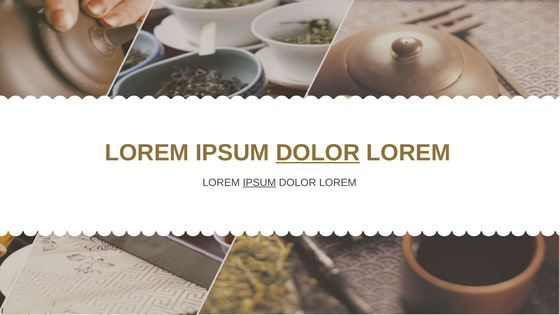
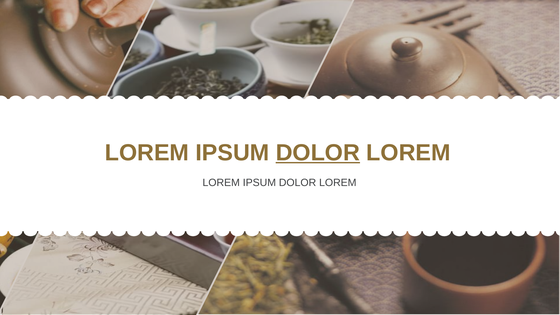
IPSUM underline: present -> none (259, 183)
